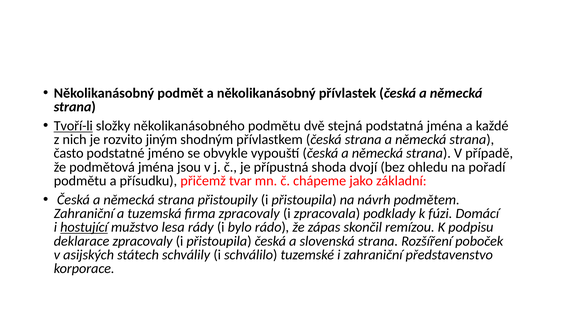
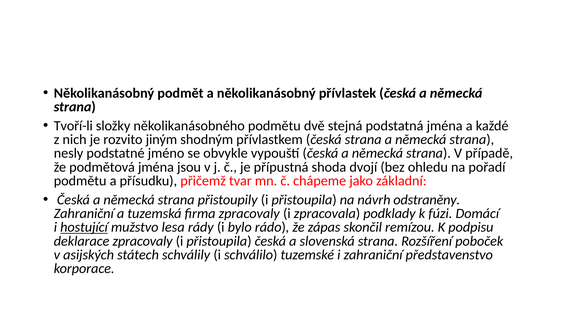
Tvoří-li underline: present -> none (73, 126)
často: často -> nesly (69, 154)
podmětem: podmětem -> odstraněny (427, 200)
